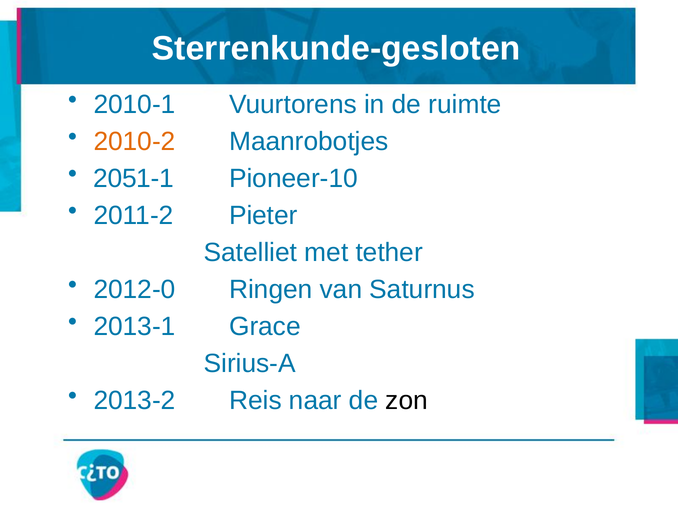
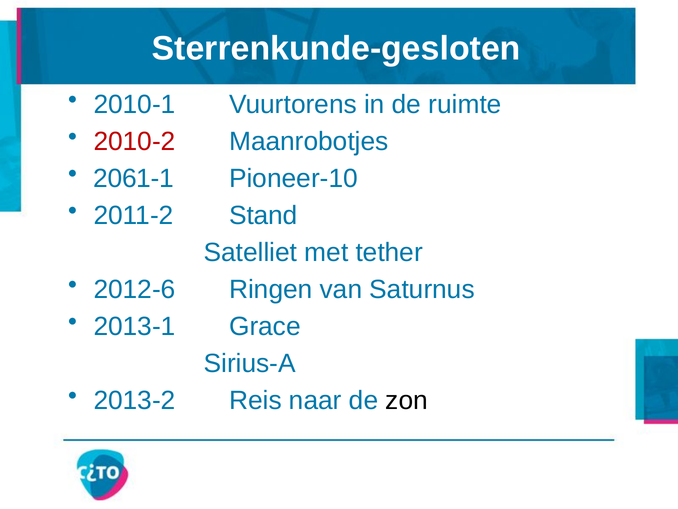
2010-2 colour: orange -> red (134, 141)
2051-1: 2051-1 -> 2061-1 (134, 178)
Pieter: Pieter -> Stand (263, 215)
2012-0: 2012-0 -> 2012-6 (134, 289)
